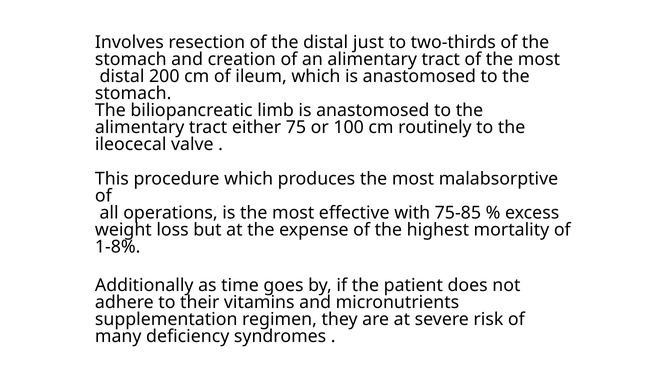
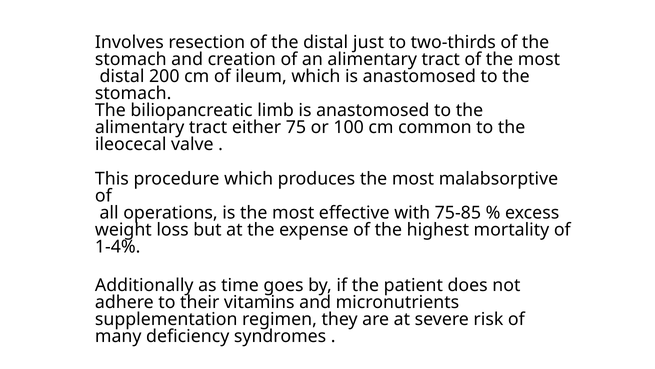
routinely: routinely -> common (435, 127)
1-8%: 1-8% -> 1-4% (118, 247)
